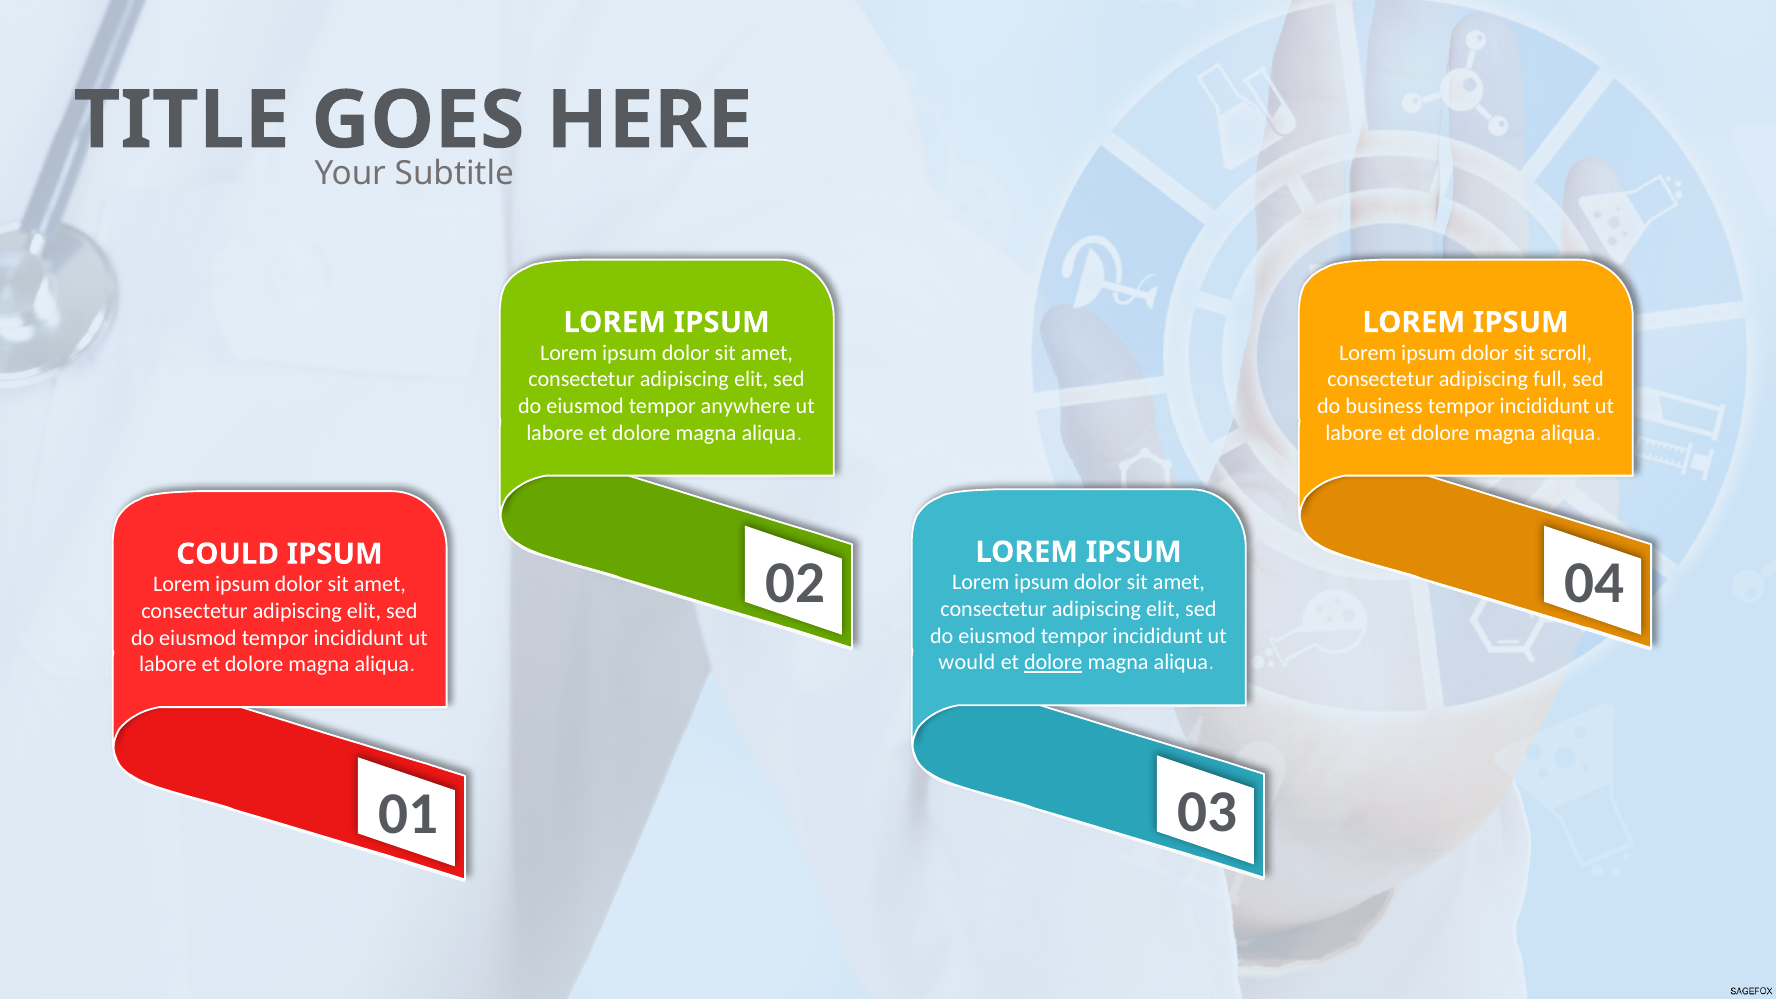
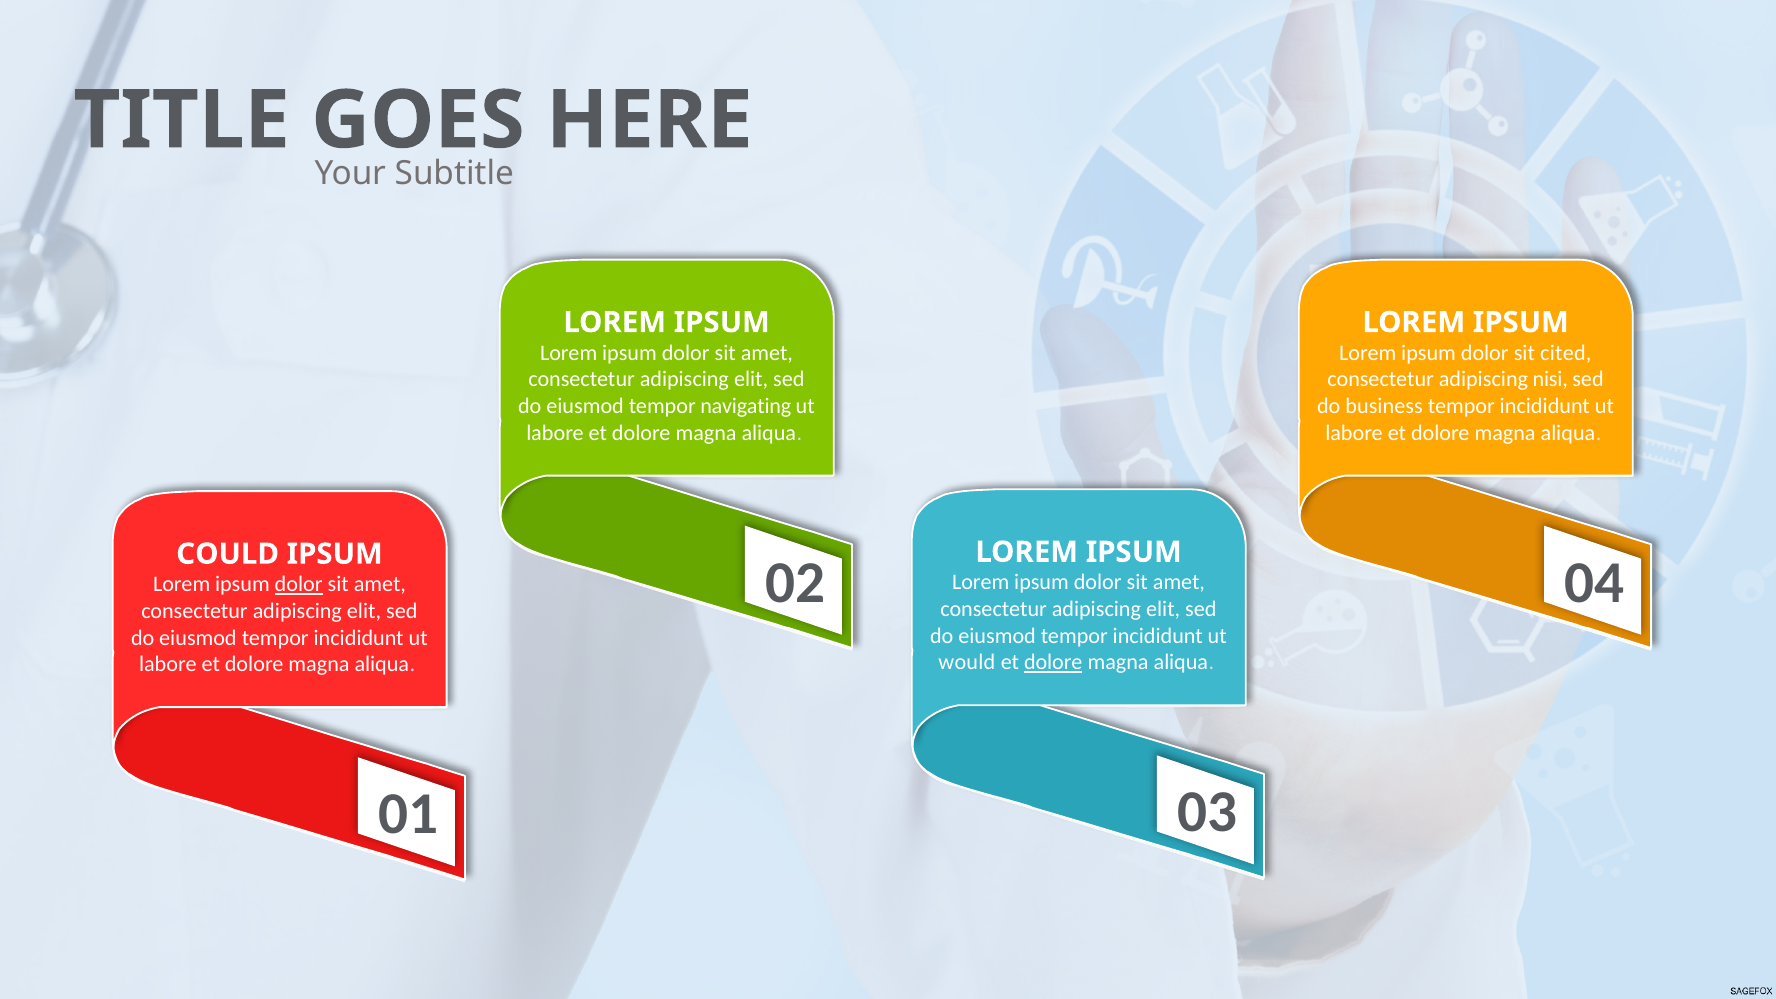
scroll: scroll -> cited (1566, 353)
full: full -> nisi (1550, 380)
anywhere: anywhere -> navigating (746, 406)
dolor underline: none -> present (299, 585)
